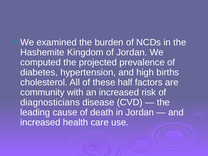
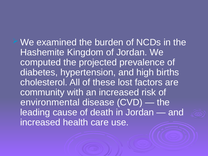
half: half -> lost (125, 82)
diagnosticians: diagnosticians -> environmental (50, 102)
